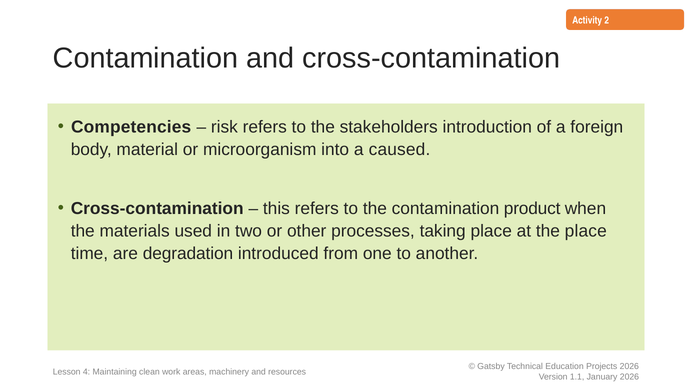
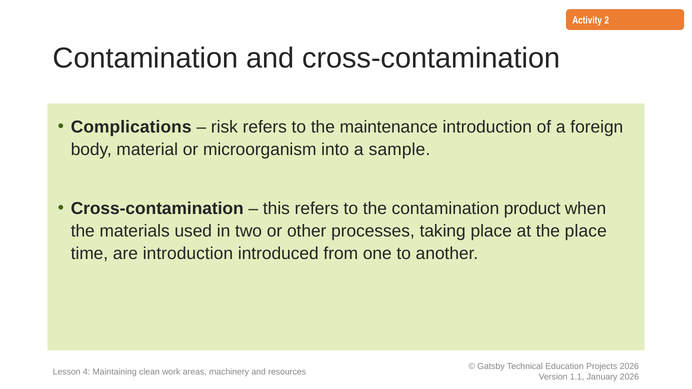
Competencies: Competencies -> Complications (131, 127)
stakeholders: stakeholders -> maintenance (389, 127)
caused: caused -> sample (399, 149)
are degradation: degradation -> introduction (188, 254)
